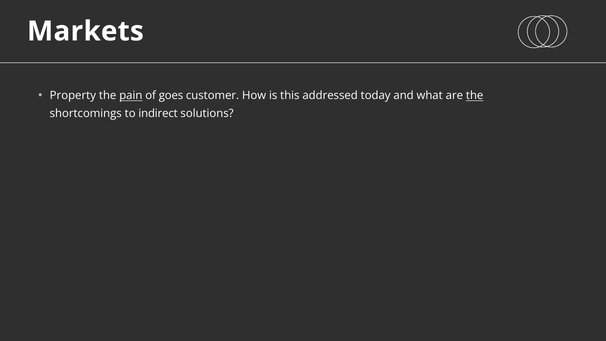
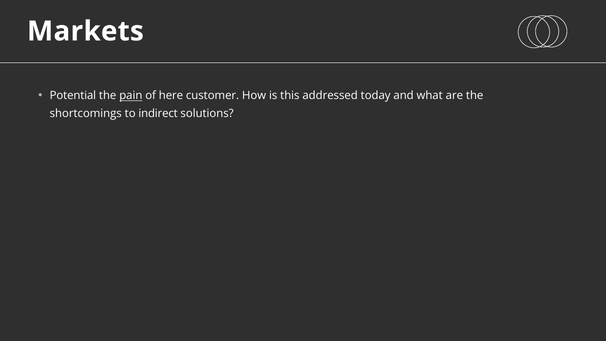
Property: Property -> Potential (73, 96)
goes: goes -> here (171, 96)
the underline: present -> none (475, 96)
